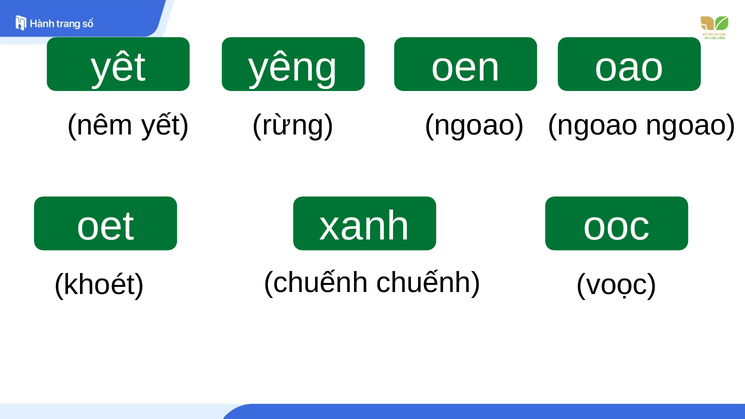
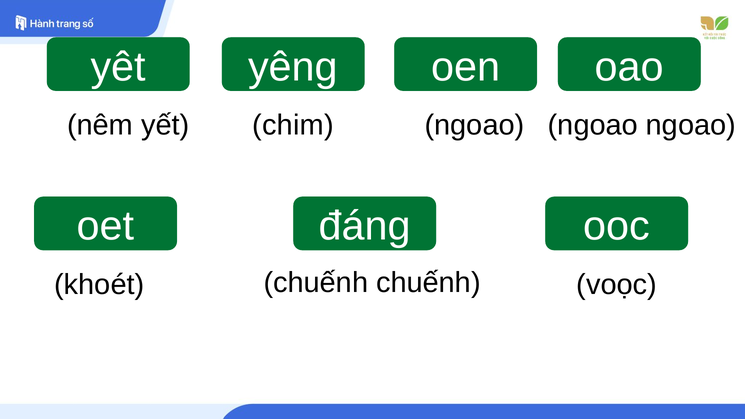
rừng: rừng -> chim (293, 125)
xanh: xanh -> đáng (365, 226)
